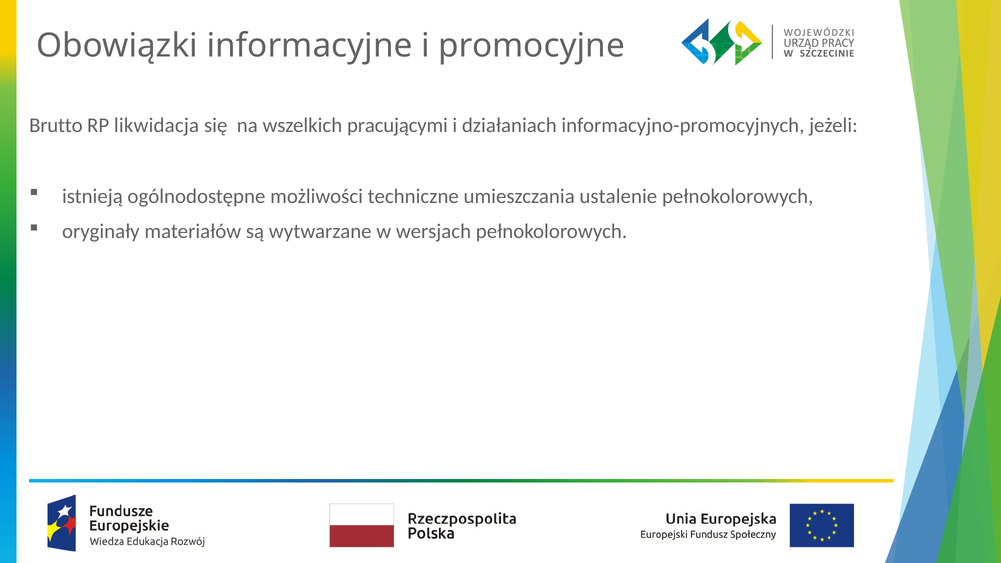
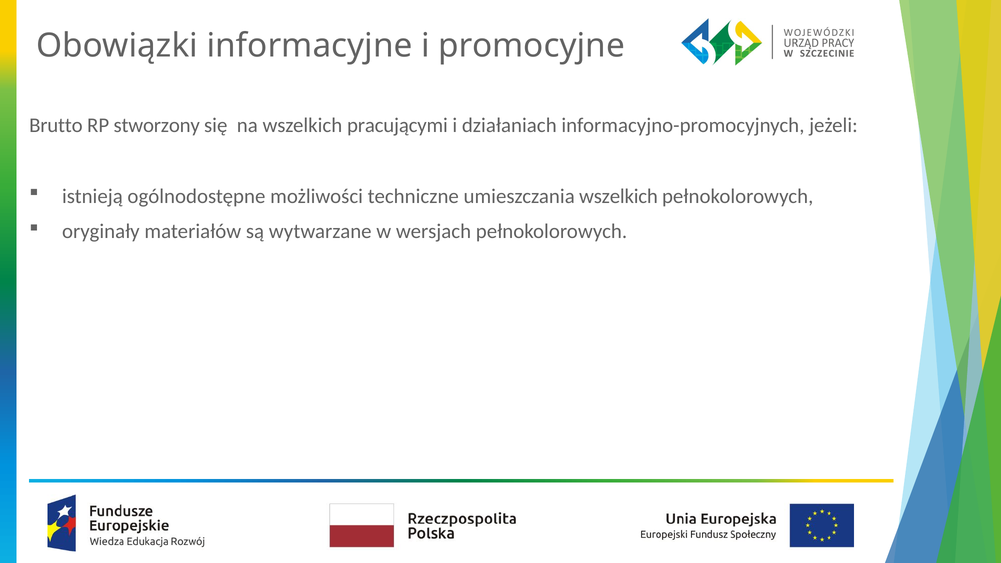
likwidacja: likwidacja -> stworzony (157, 125)
umieszczania ustalenie: ustalenie -> wszelkich (618, 196)
